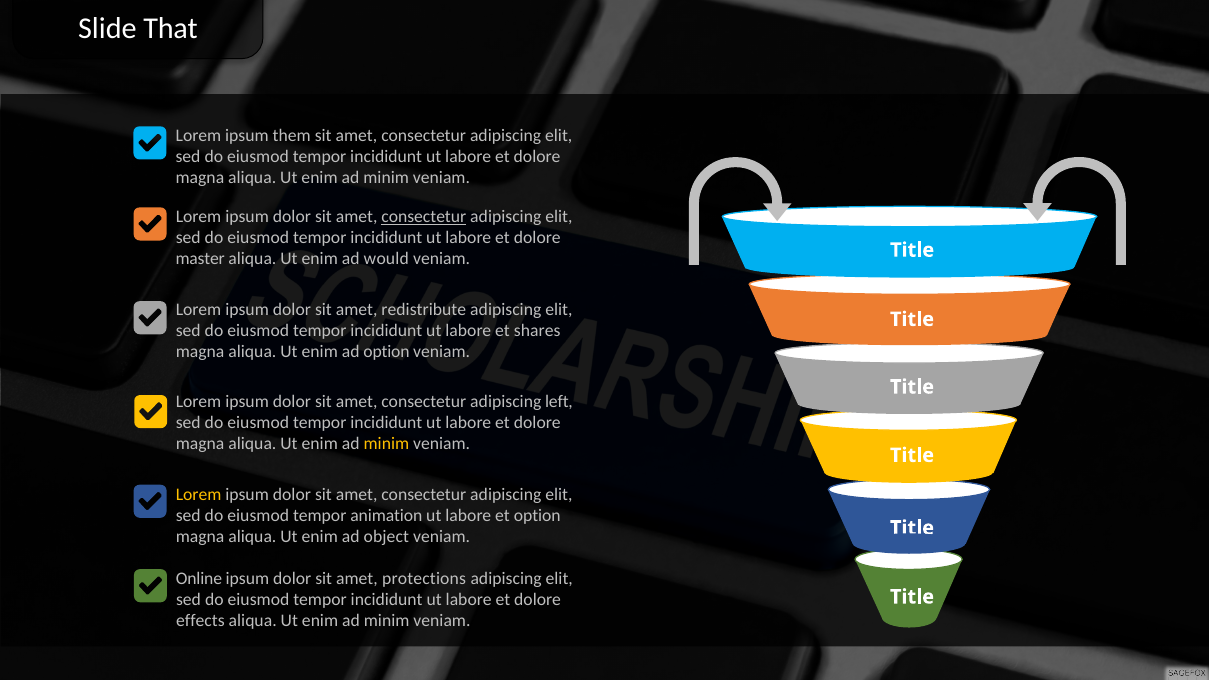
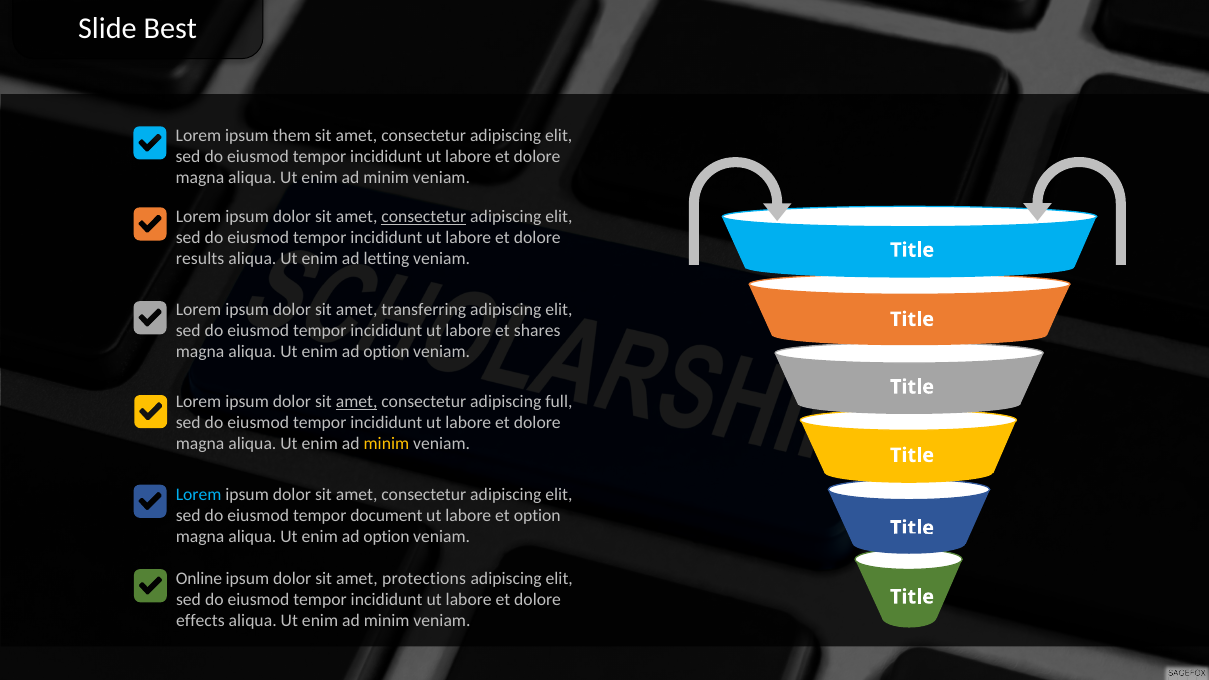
That: That -> Best (170, 29)
master: master -> results (200, 259)
would: would -> letting (386, 259)
redistribute: redistribute -> transferring (424, 309)
amet underline: none -> present (357, 402)
left: left -> full (559, 402)
Lorem colour: yellow -> light blue (199, 494)
animation: animation -> document (386, 515)
object: object -> option (386, 537)
